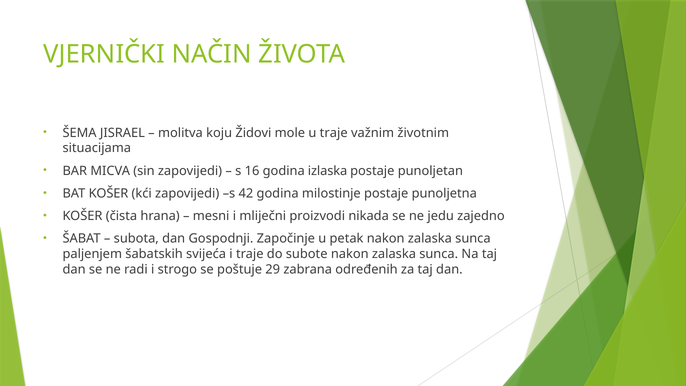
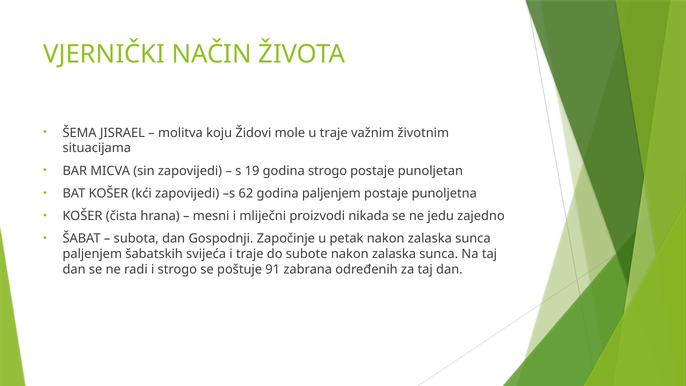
16: 16 -> 19 (252, 171)
godina izlaska: izlaska -> strogo (328, 171)
42: 42 -> 62 (246, 193)
godina milostinje: milostinje -> paljenjem (331, 193)
29: 29 -> 91 (273, 269)
